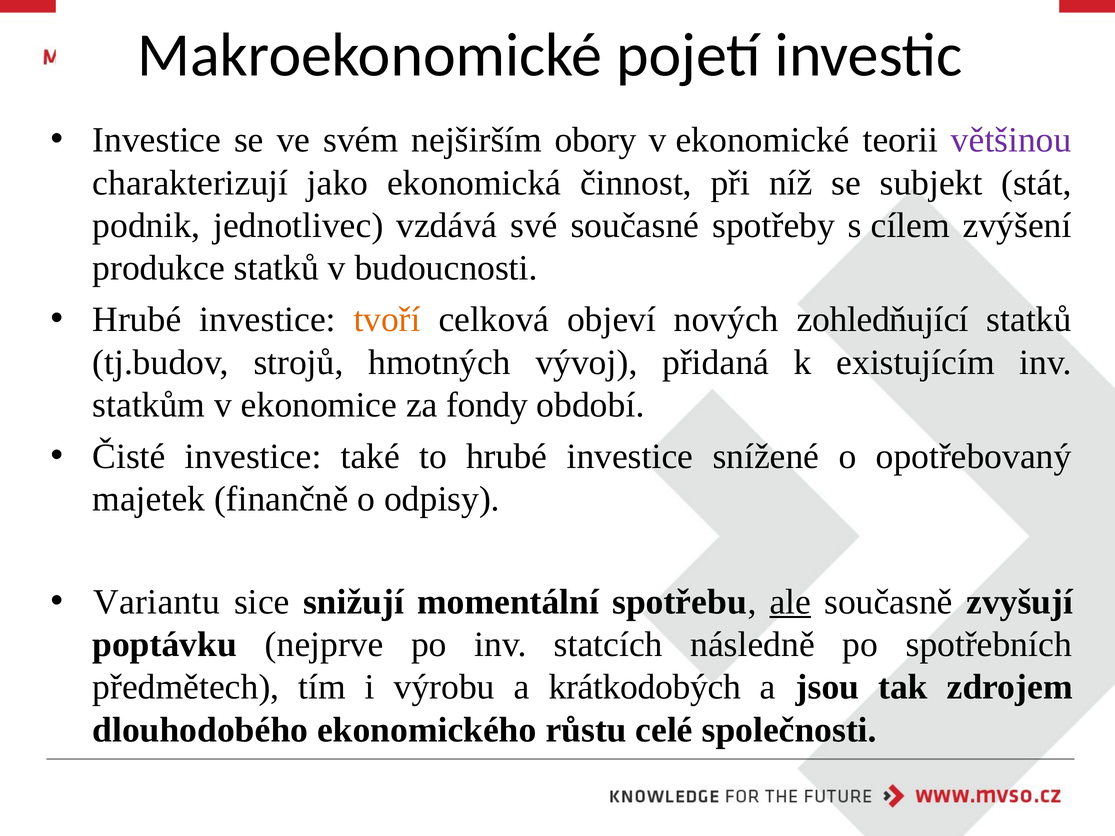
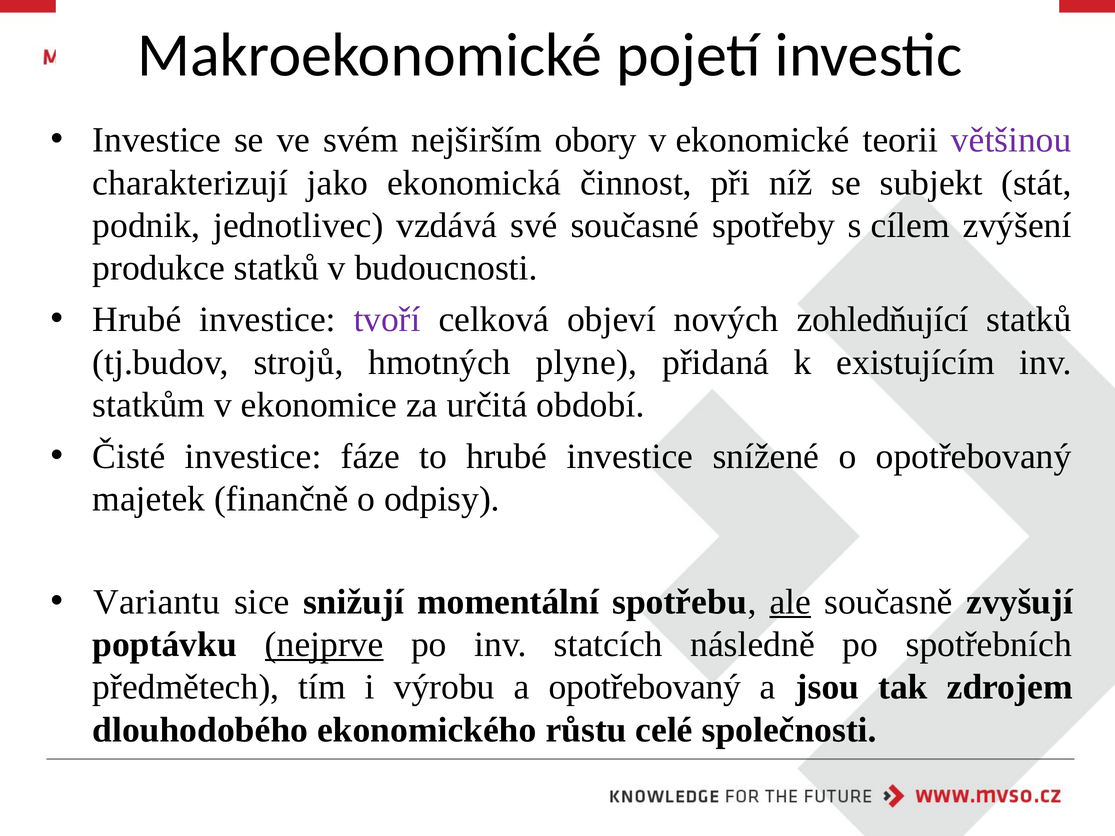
tvoří colour: orange -> purple (387, 320)
vývoj: vývoj -> plyne (586, 362)
fondy: fondy -> určitá (487, 405)
také: také -> fáze (370, 457)
nejprve underline: none -> present (324, 645)
a krátkodobých: krátkodobých -> opotřebovaný (645, 687)
